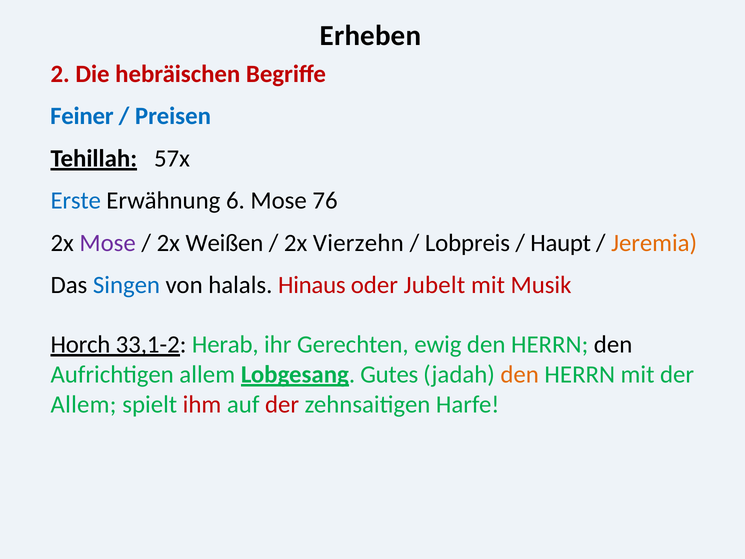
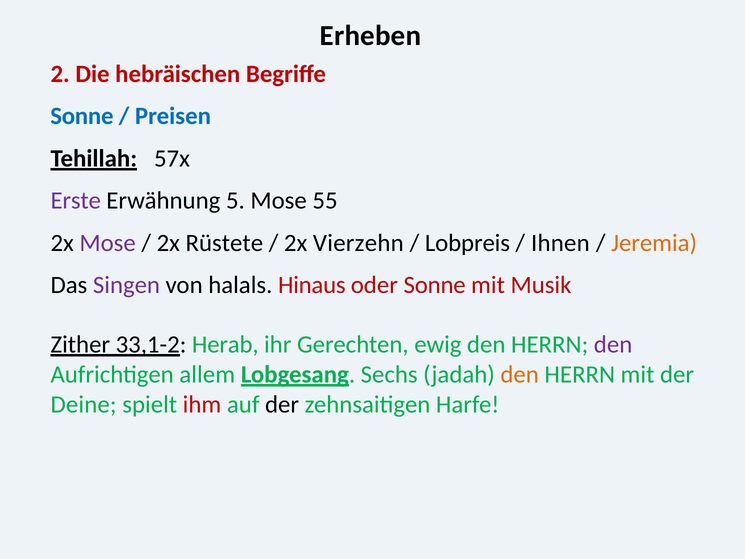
Feiner: Feiner -> Sonne (82, 116)
Erste colour: blue -> purple (76, 201)
6: 6 -> 5 (235, 201)
76: 76 -> 55 (325, 201)
Weißen: Weißen -> Rüstete (224, 243)
Haupt: Haupt -> Ihnen (560, 243)
Singen colour: blue -> purple (126, 285)
oder Jubelt: Jubelt -> Sonne (435, 285)
Horch: Horch -> Zither (80, 345)
den colour: black -> purple (613, 345)
Gutes: Gutes -> Sechs (389, 374)
Allem: Allem -> Deine (84, 404)
der colour: red -> black (282, 404)
